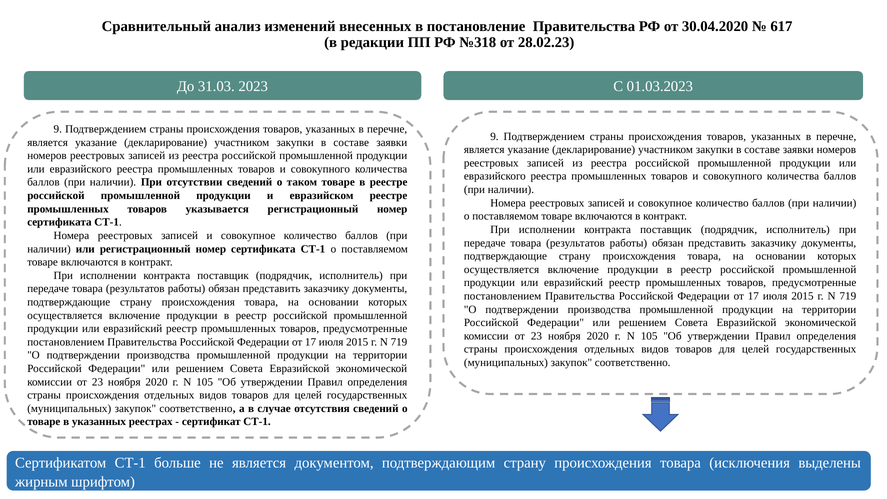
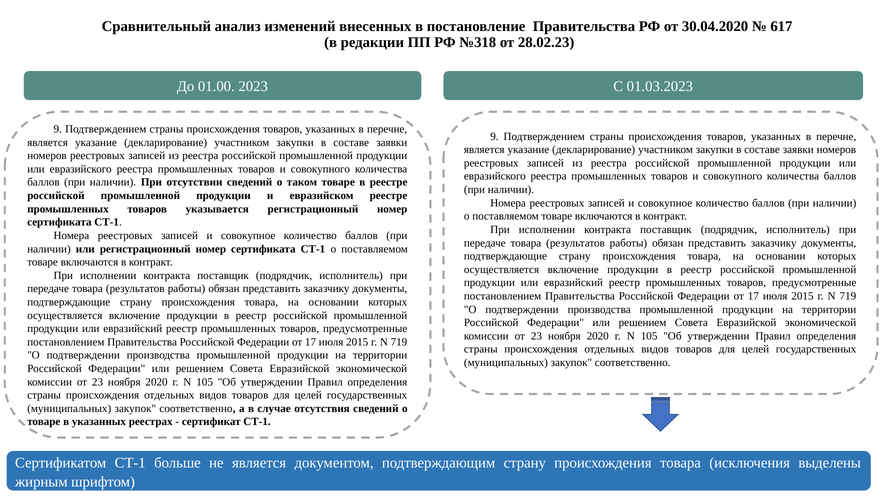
31.03: 31.03 -> 01.00 (216, 87)
